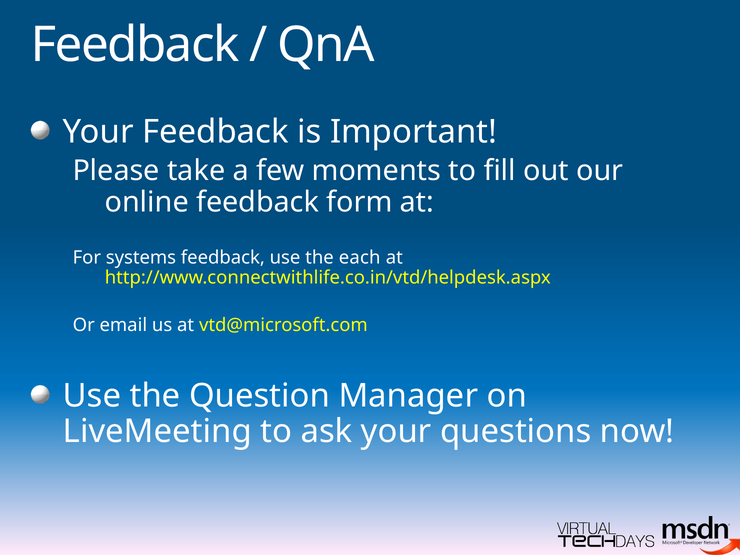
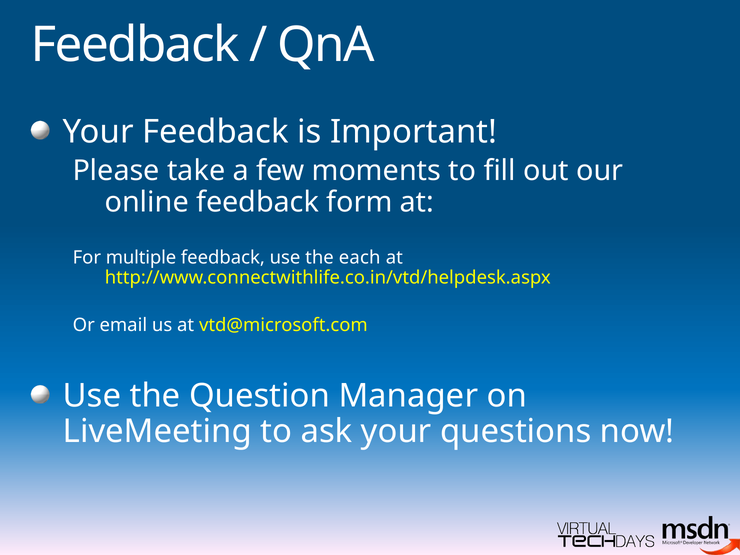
systems: systems -> multiple (141, 258)
